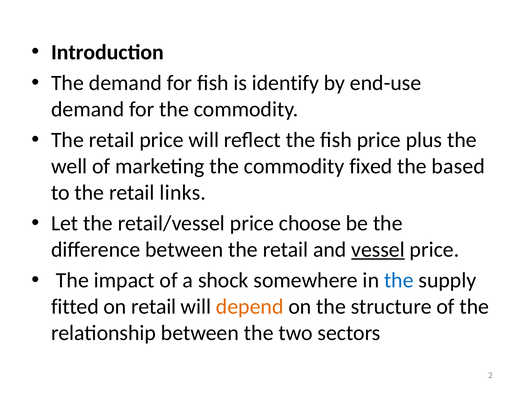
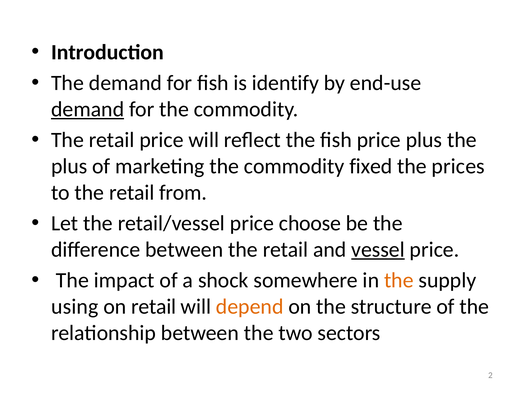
demand underline: none -> present (88, 109)
well: well -> plus (69, 166)
based: based -> prices (458, 166)
links: links -> from (183, 192)
the colour: blue -> orange (399, 280)
fitted: fitted -> using (75, 307)
